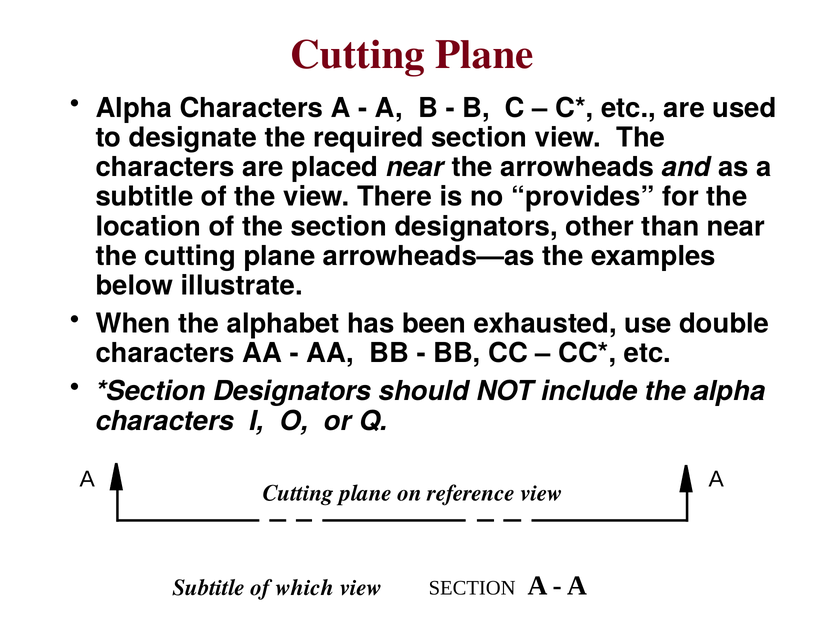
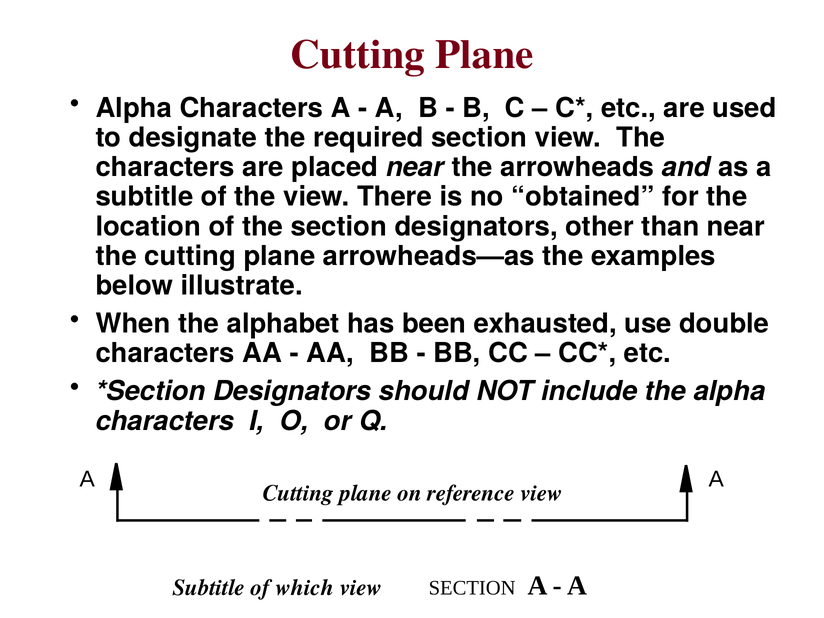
provides: provides -> obtained (583, 197)
